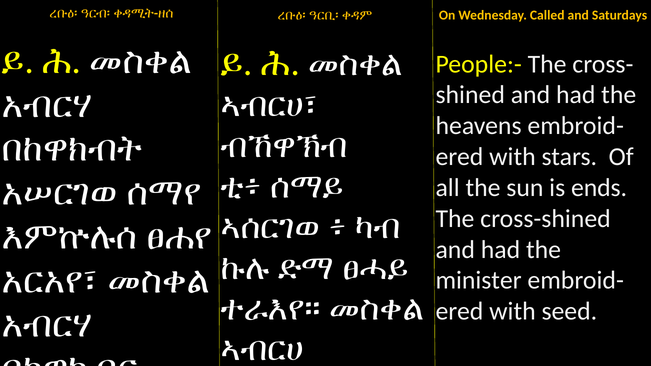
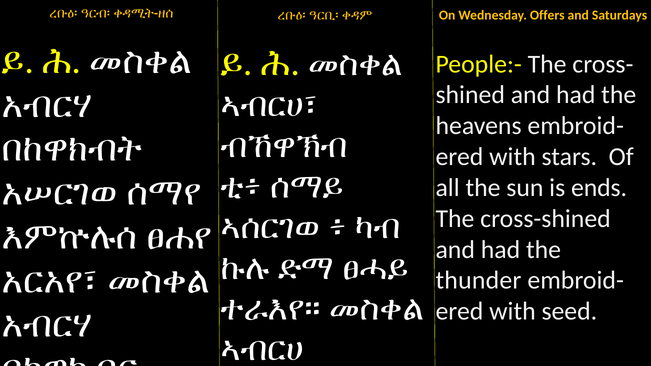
Called: Called -> Offers (547, 15)
minister: minister -> thunder (478, 281)
